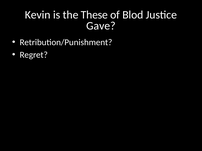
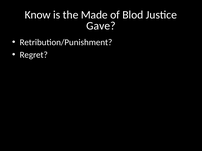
Kevin: Kevin -> Know (38, 15)
These: These -> Made (94, 15)
